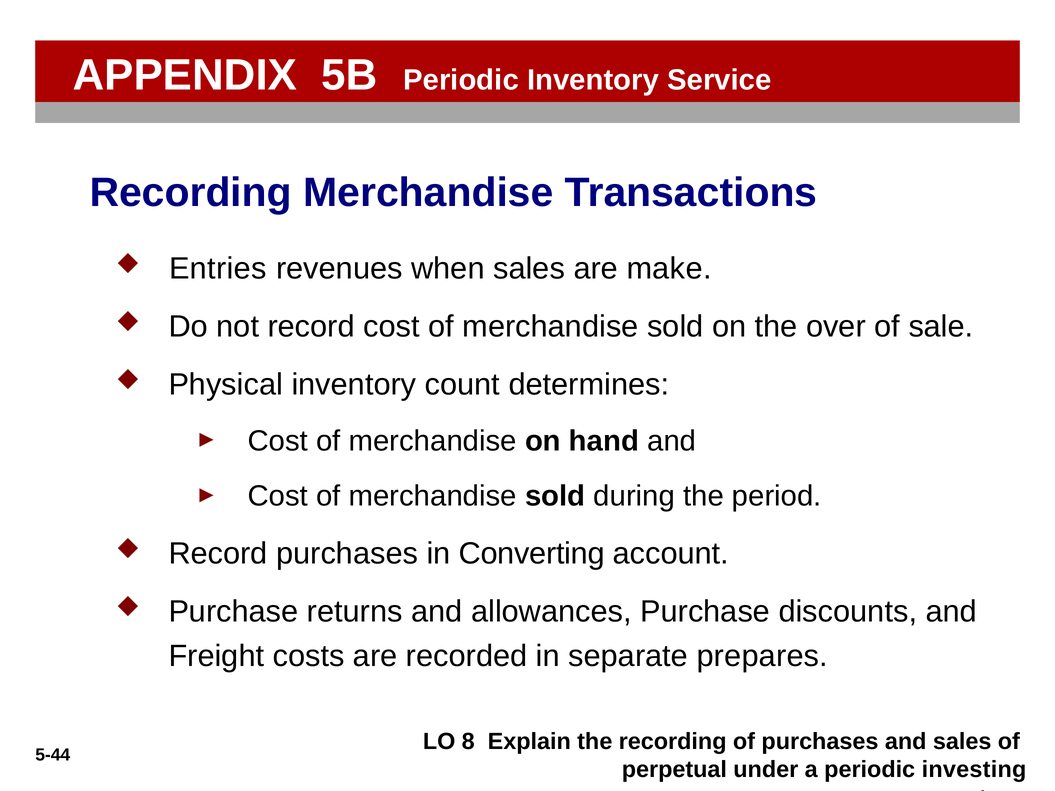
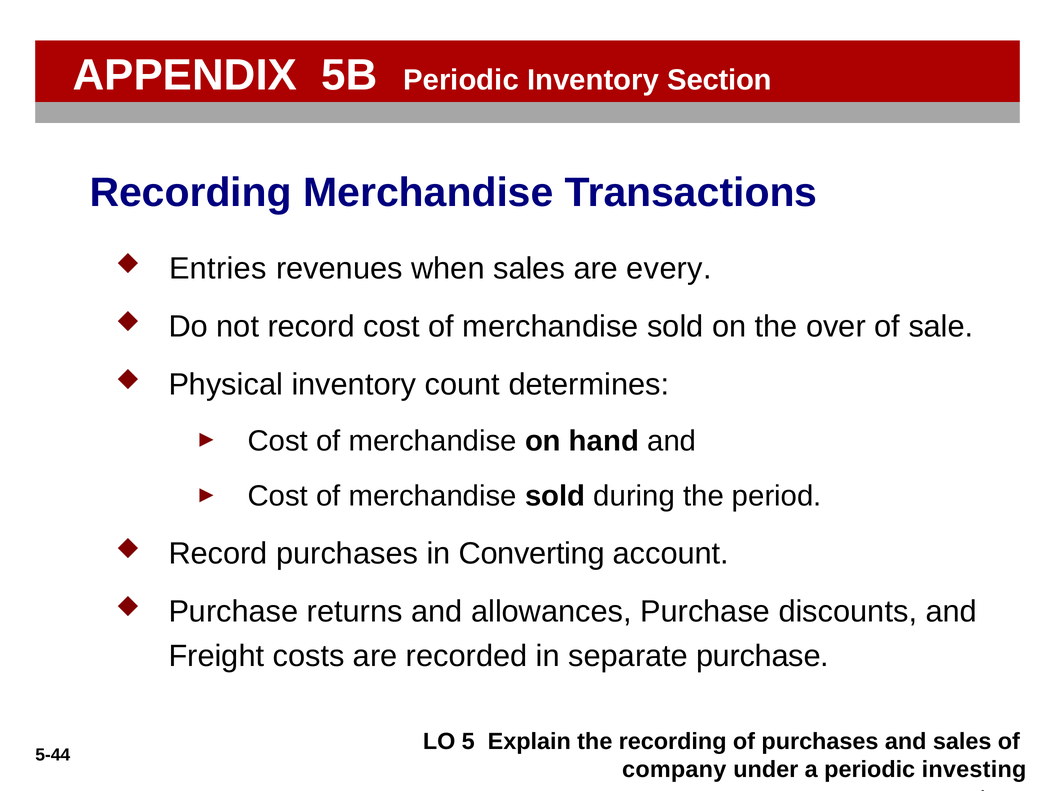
Service: Service -> Section (720, 80)
make: make -> every (669, 269)
separate prepares: prepares -> purchase (763, 656)
8: 8 -> 5 (468, 742)
perpetual: perpetual -> company (674, 770)
